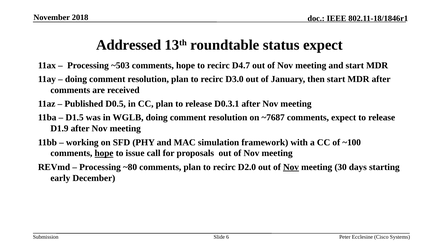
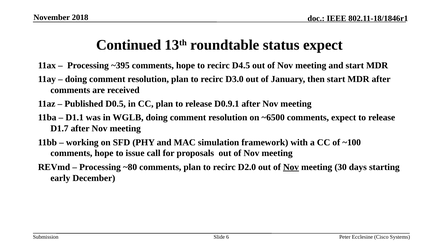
Addressed: Addressed -> Continued (129, 45)
~503: ~503 -> ~395 (120, 65)
D4.7: D4.7 -> D4.5 (241, 65)
D0.3.1: D0.3.1 -> D0.9.1 (227, 104)
D1.5: D1.5 -> D1.1 (75, 118)
~7687: ~7687 -> ~6500 (273, 118)
D1.9: D1.9 -> D1.7 (59, 129)
hope underline: present -> none (104, 153)
